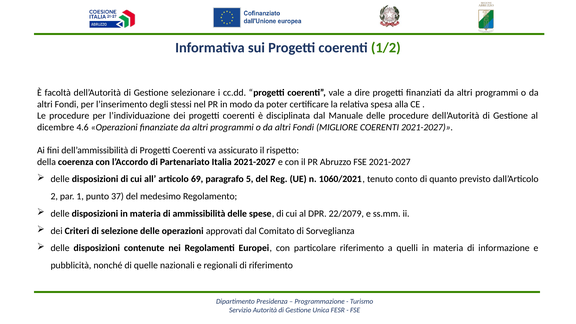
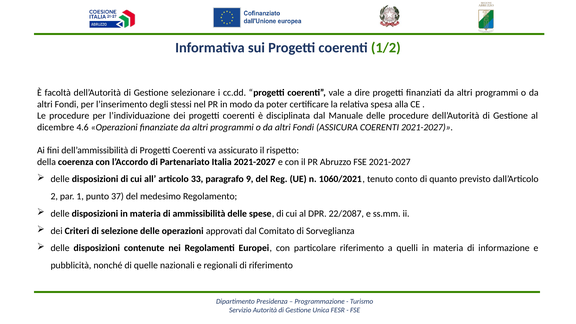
MIGLIORE: MIGLIORE -> ASSICURA (337, 127)
69: 69 -> 33 (197, 179)
5: 5 -> 9 (250, 179)
22/2079: 22/2079 -> 22/2087 (346, 214)
